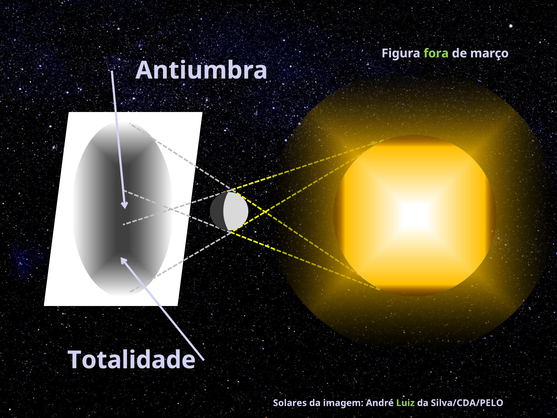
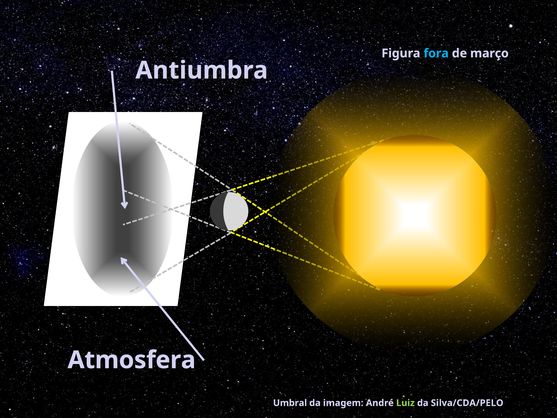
fora colour: light green -> light blue (436, 53)
Totalidade: Totalidade -> Atmosfera (132, 360)
Solares: Solares -> Umbral (290, 403)
